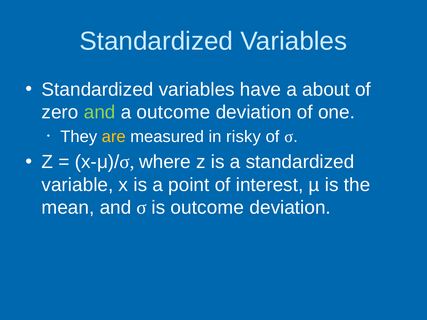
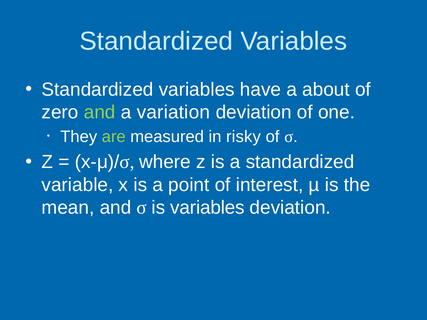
a outcome: outcome -> variation (173, 112)
are colour: yellow -> light green (114, 137)
is outcome: outcome -> variables (207, 208)
